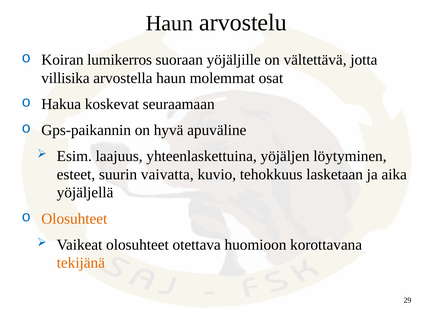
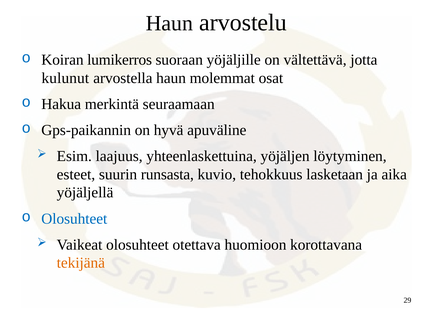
villisika: villisika -> kulunut (65, 78)
koskevat: koskevat -> merkintä (112, 104)
vaivatta: vaivatta -> runsasta (167, 175)
Olosuhteet colour: orange -> blue (74, 219)
